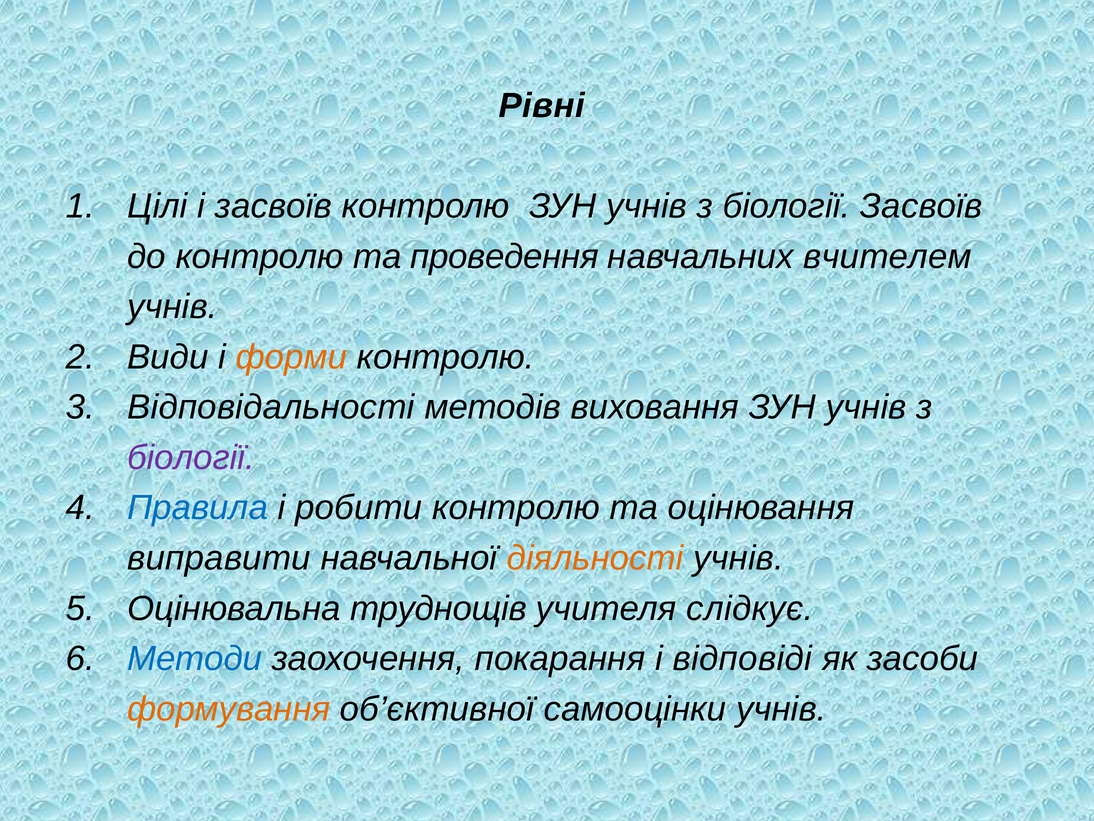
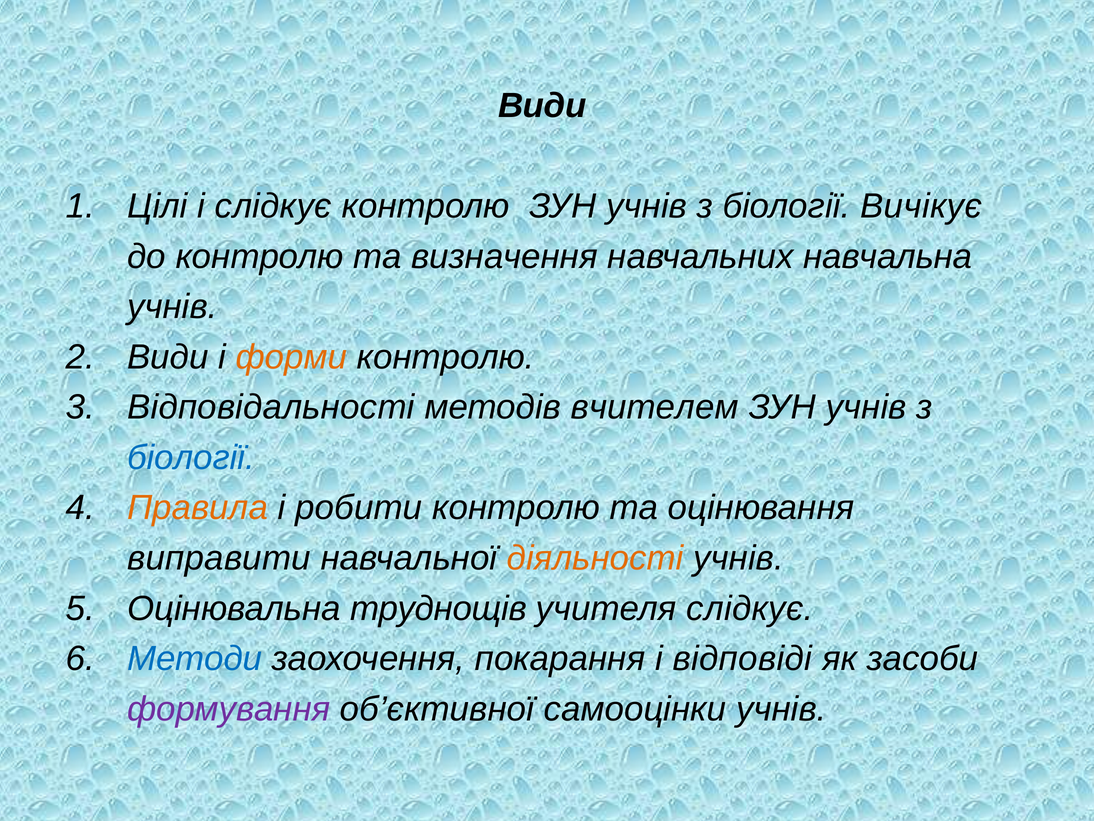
Рівні: Рівні -> Види (542, 106)
і засвоїв: засвоїв -> слідкує (273, 206)
біології Засвоїв: Засвоїв -> Вичікує (921, 206)
проведення: проведення -> визначення (504, 256)
вчителем: вчителем -> навчальна (888, 256)
виховання: виховання -> вчителем (655, 407)
біології colour: purple -> blue (191, 457)
Правила colour: blue -> orange (198, 508)
формування colour: orange -> purple (229, 709)
